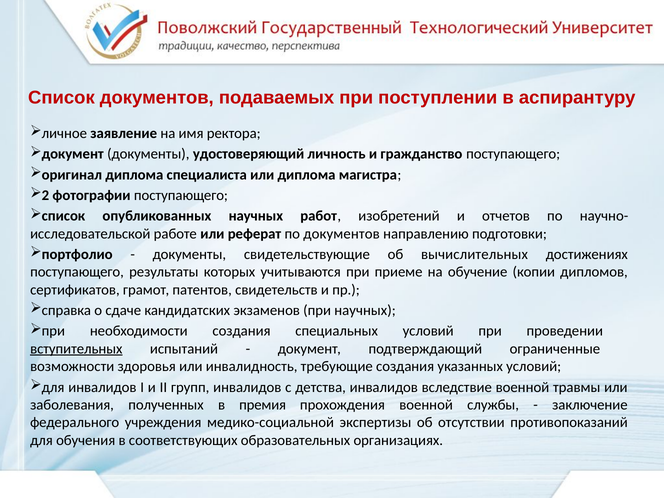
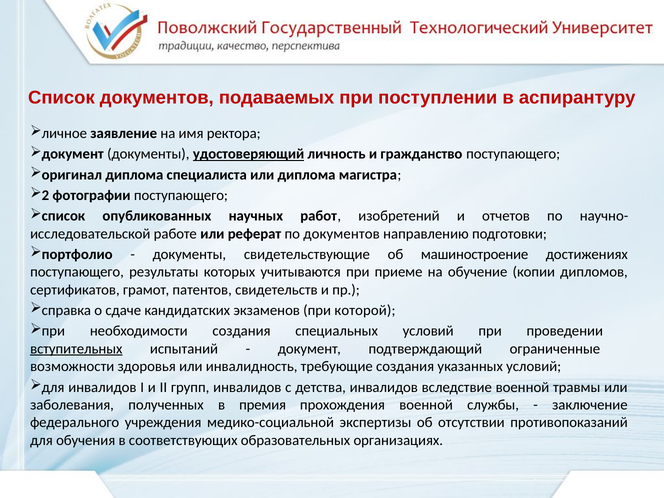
удостоверяющий underline: none -> present (249, 154)
вычислительных: вычислительных -> машиностроение (475, 254)
при научных: научных -> которой (365, 310)
